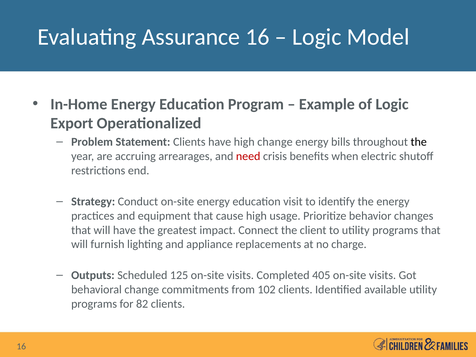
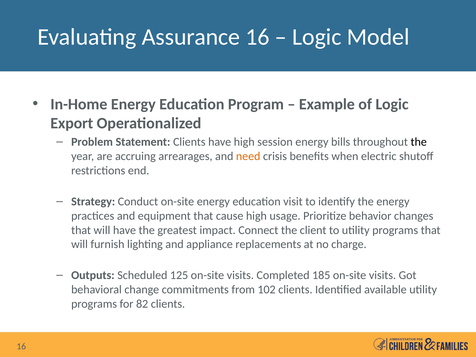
high change: change -> session (275, 142)
need colour: red -> orange (248, 156)
405: 405 -> 185 (321, 275)
